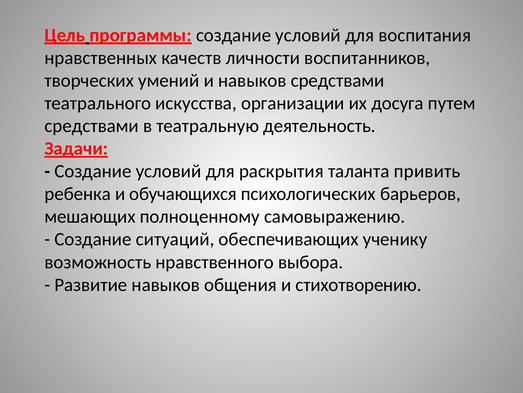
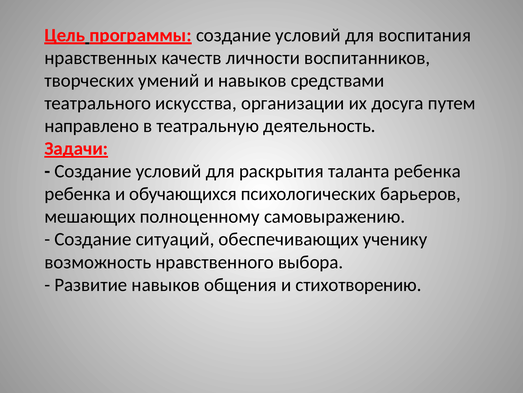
средствами: средствами -> направлено (92, 126)
таланта привить: привить -> ребенка (427, 171)
